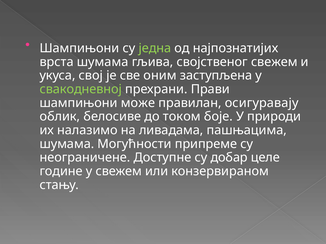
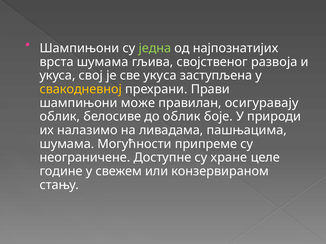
својственог свежем: свежем -> развоја (274, 62)
све оним: оним -> укуса (160, 76)
свакодневној colour: light green -> yellow (81, 89)
до током: током -> облик (182, 117)
добар: добар -> хране (229, 158)
